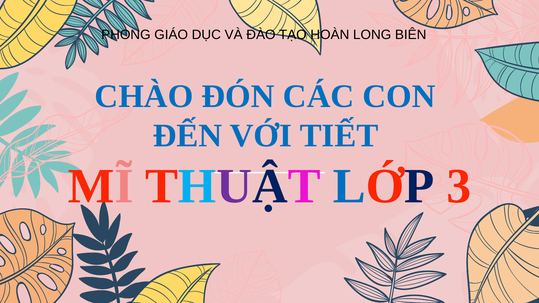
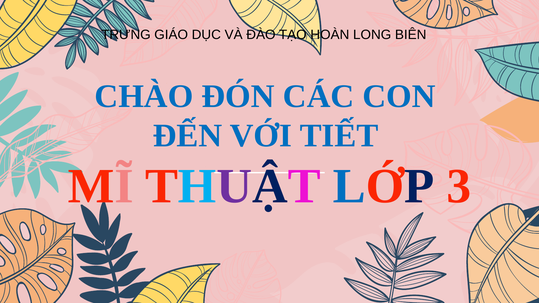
PHONG: PHONG -> TRƯNG (126, 35)
